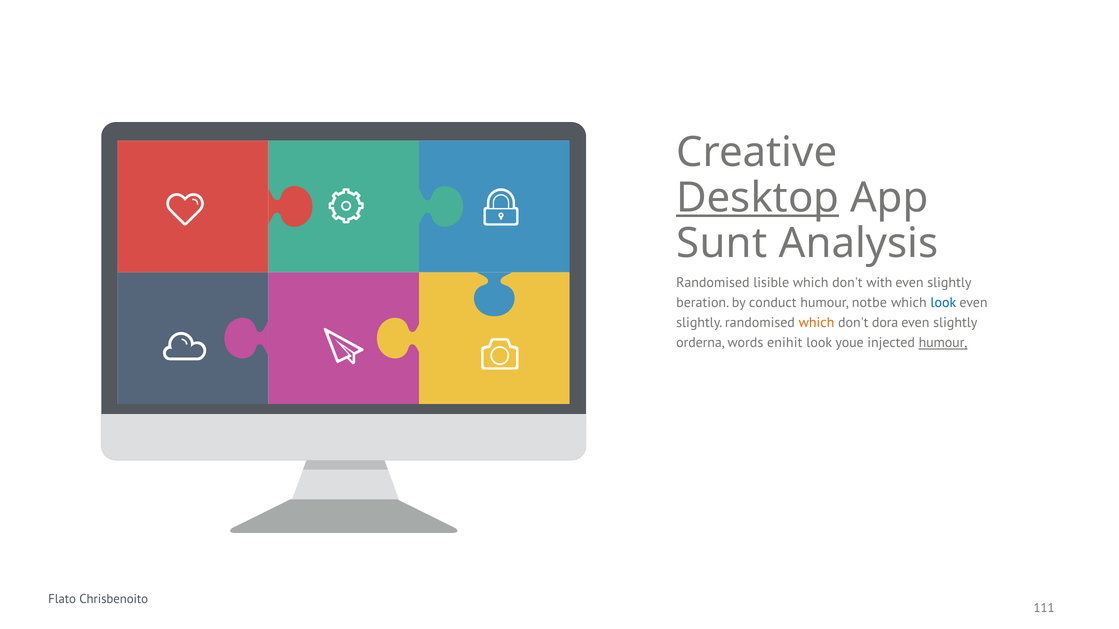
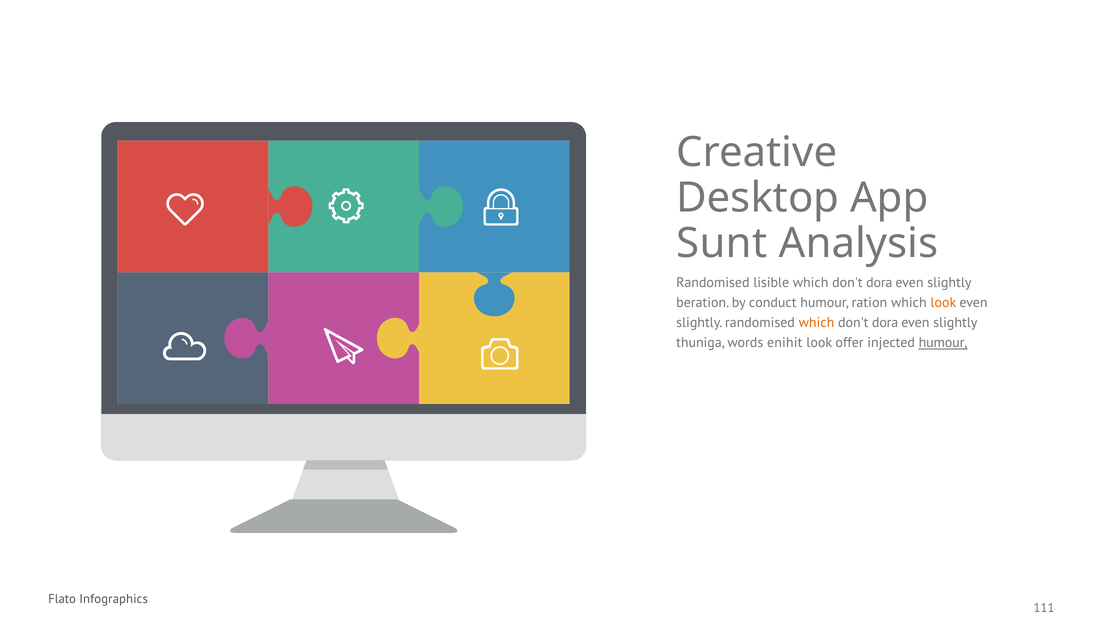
Desktop underline: present -> none (758, 198)
with: with -> dora (879, 283)
notbe: notbe -> ration (869, 303)
look colour: blue -> orange (943, 303)
orderna: orderna -> thuniga (701, 343)
youe: youe -> offer (850, 343)
Chrisbenoito: Chrisbenoito -> Infographics (114, 599)
